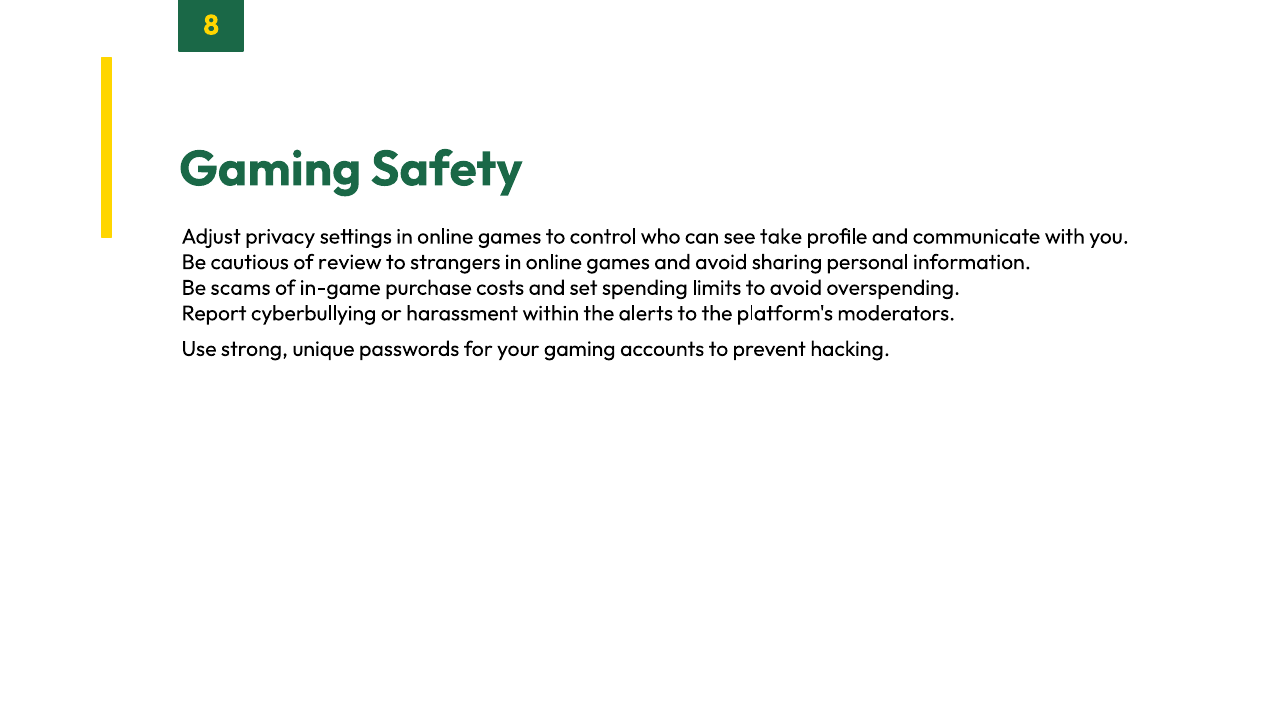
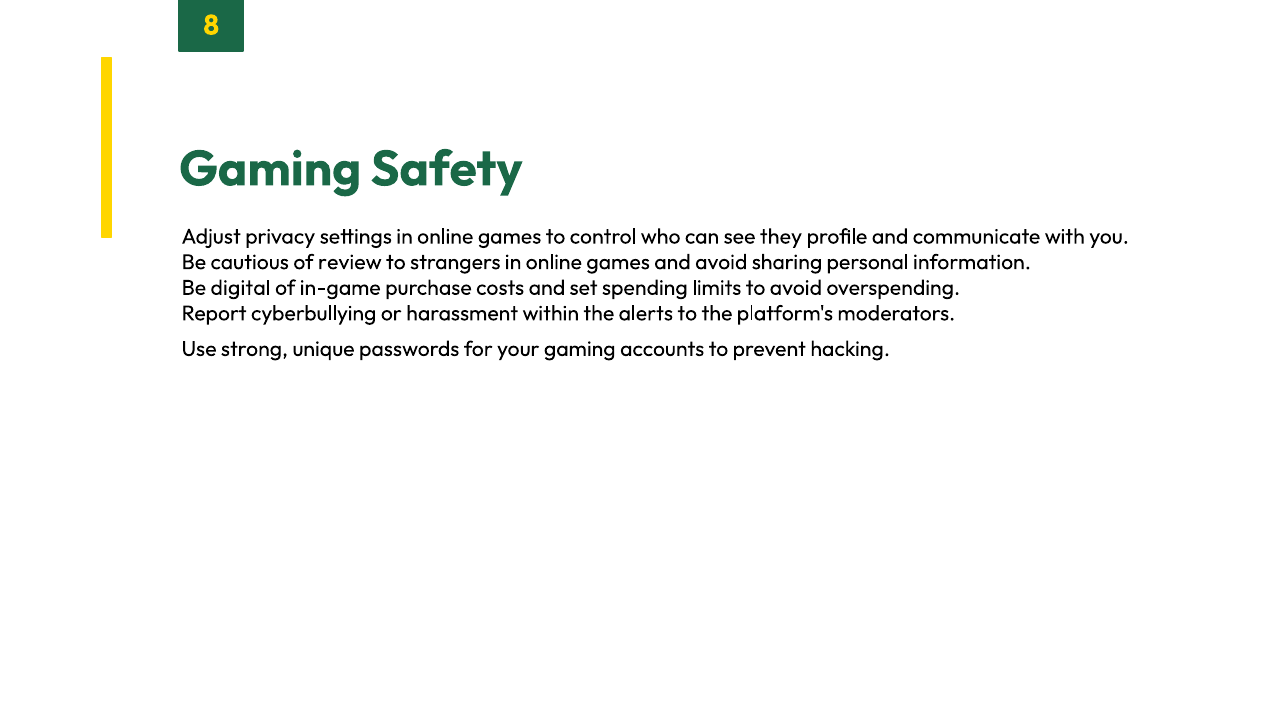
take: take -> they (781, 237)
scams: scams -> digital (241, 288)
